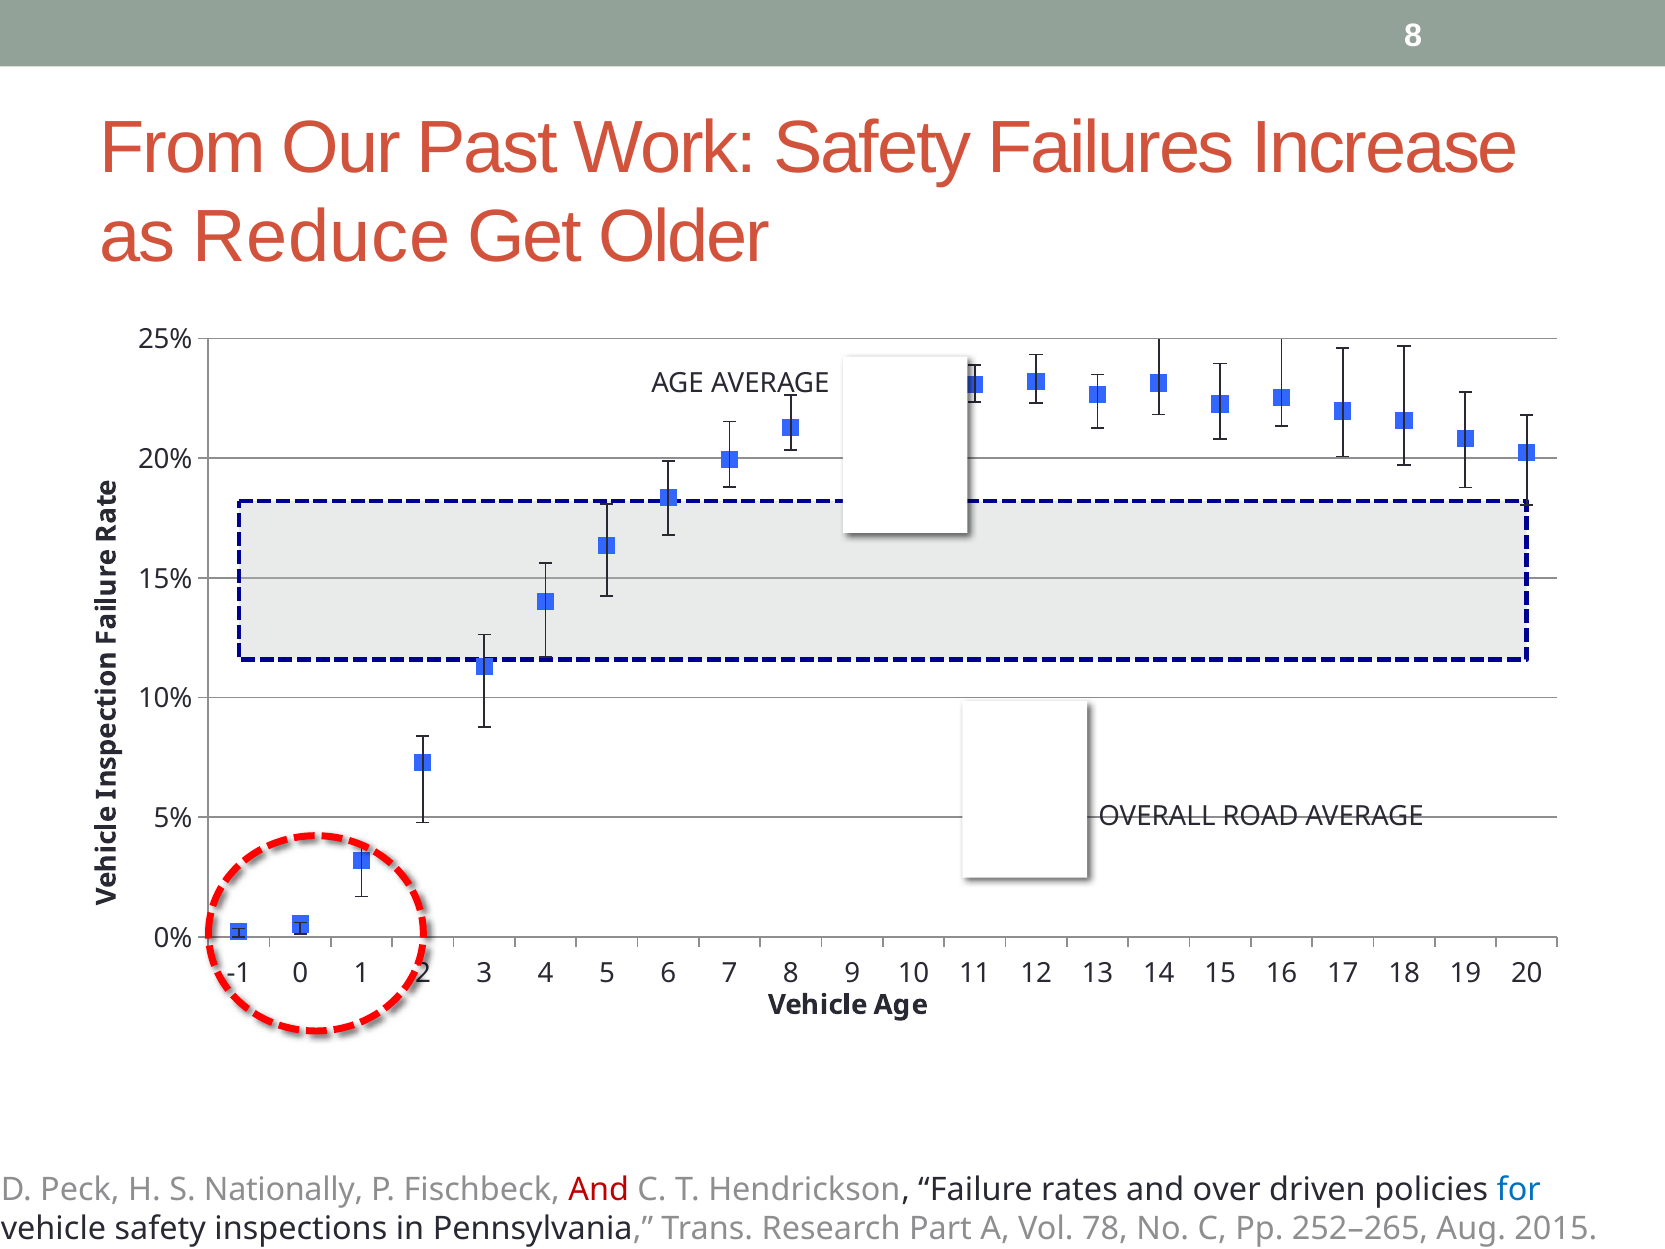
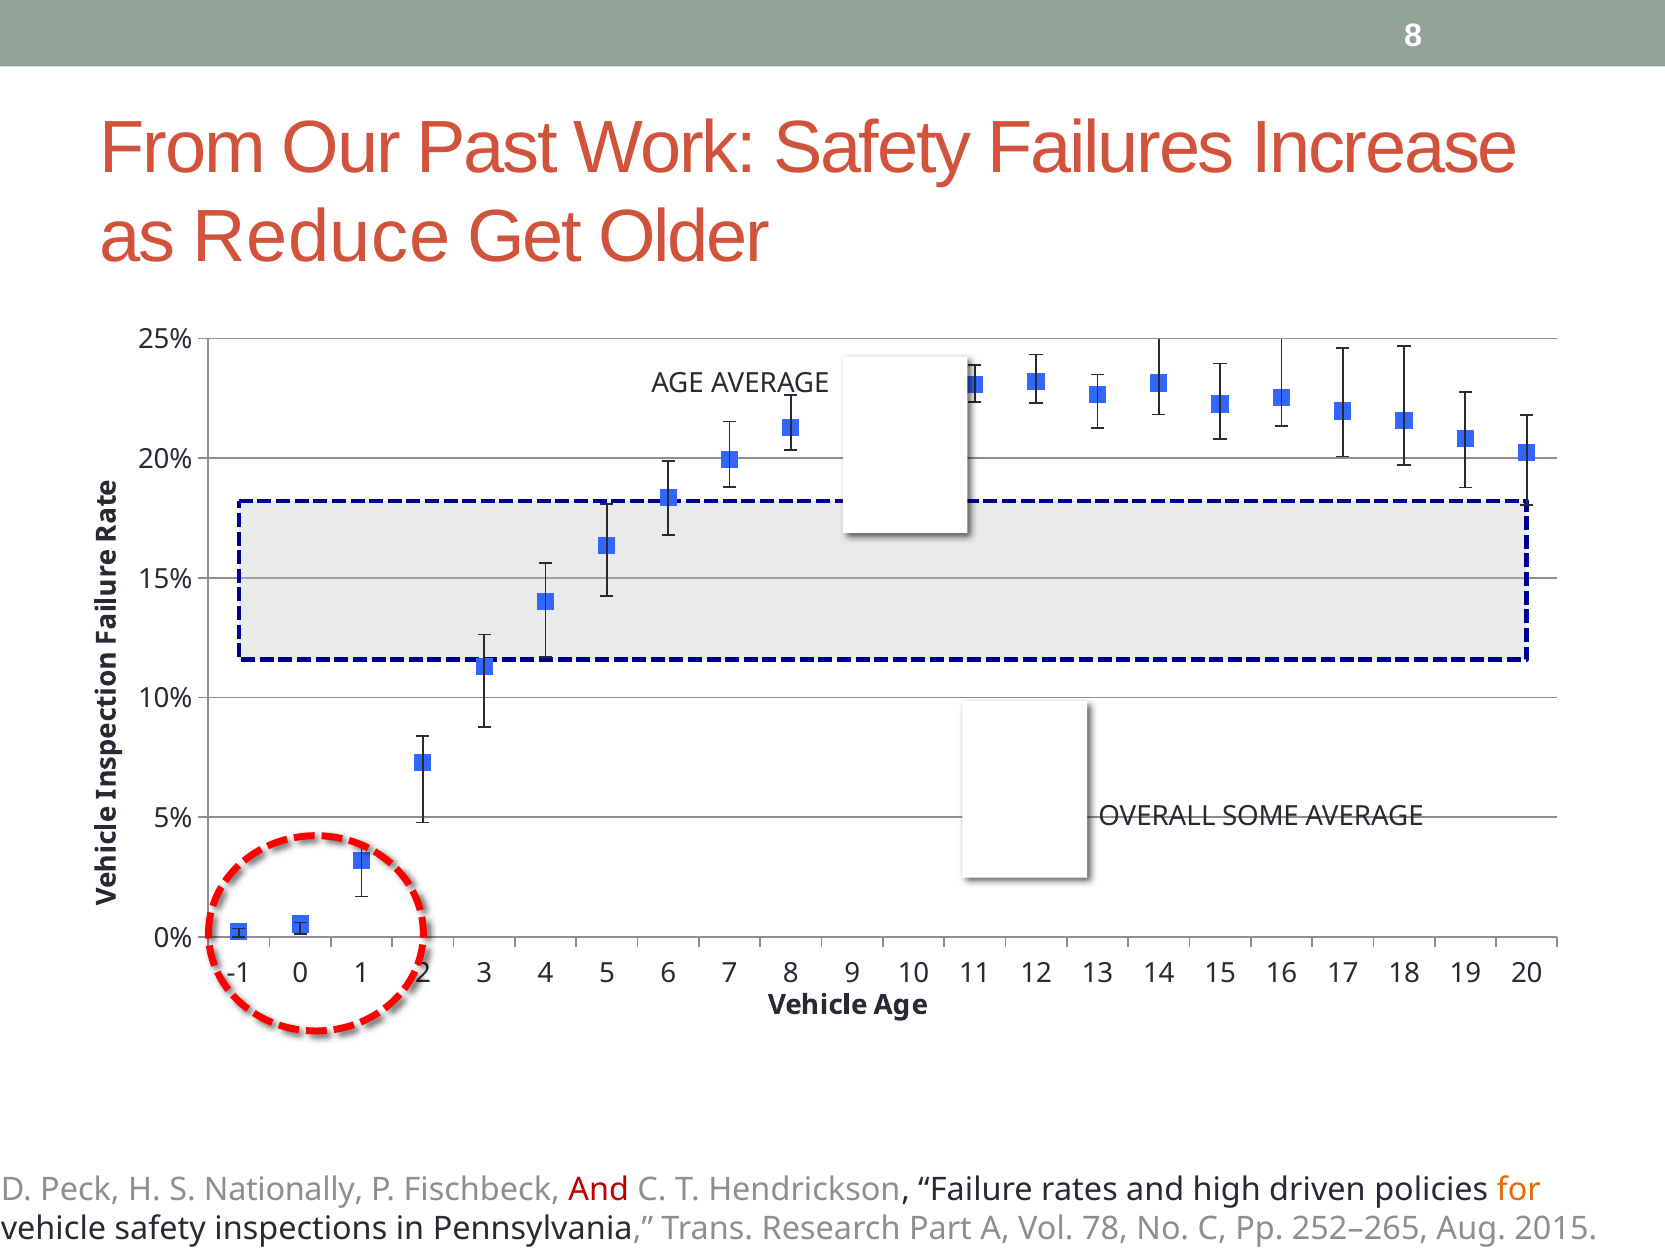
ROAD: ROAD -> SOME (1261, 816)
over: over -> high (1227, 1189)
for colour: blue -> orange (1519, 1189)
